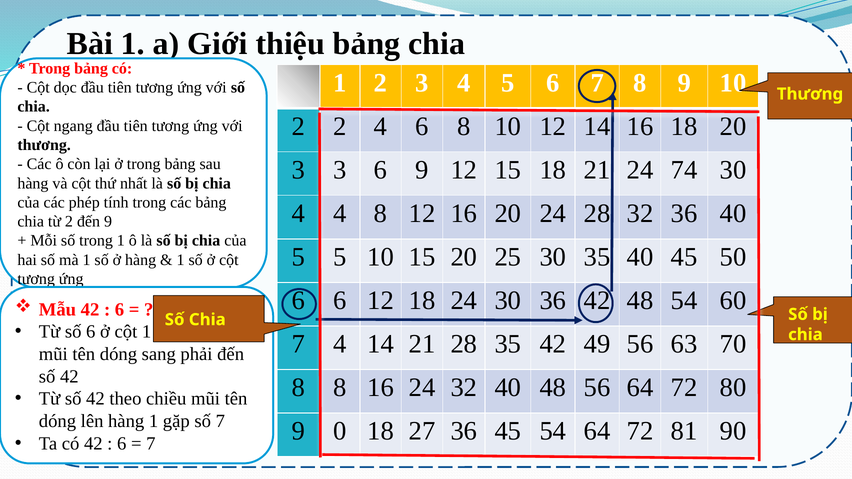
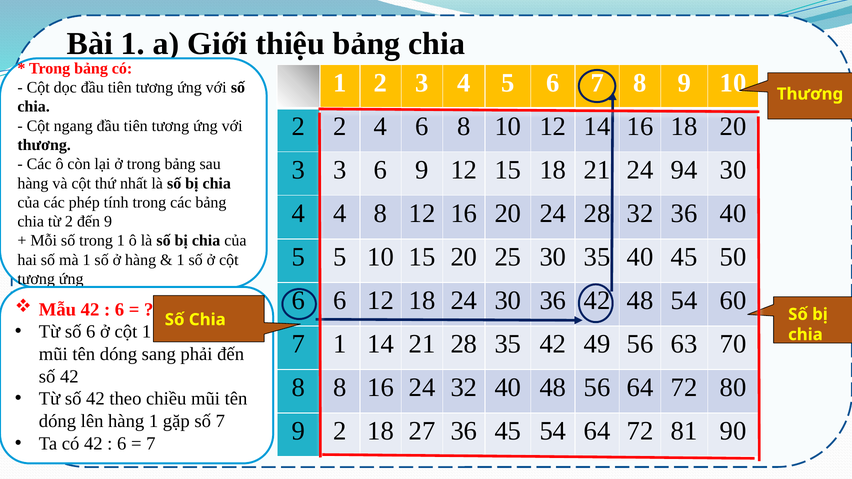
74: 74 -> 94 (684, 170)
4: 4 -> 1 (340, 344)
9 0: 0 -> 2 (340, 431)
